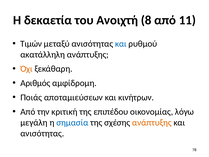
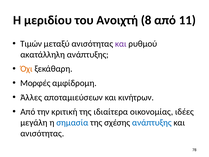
δεκαετία: δεκαετία -> μεριδίου (48, 20)
και colour: blue -> purple (121, 44)
Αριθμός: Αριθμός -> Μορφές (35, 83)
Ποιάς: Ποιάς -> Άλλες (31, 97)
επιπέδου: επιπέδου -> ιδιαίτερα (111, 112)
λόγω: λόγω -> ιδέες (184, 112)
ανάπτυξης colour: orange -> blue (152, 122)
